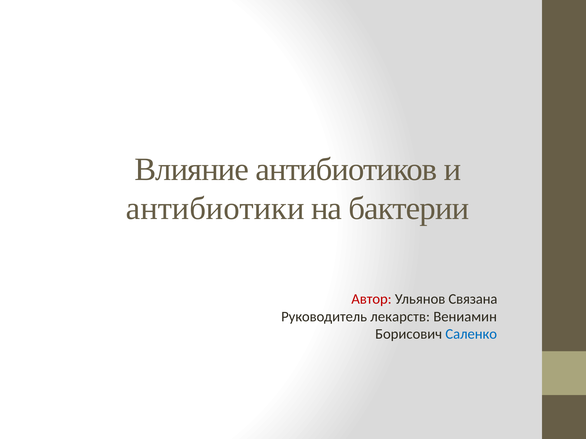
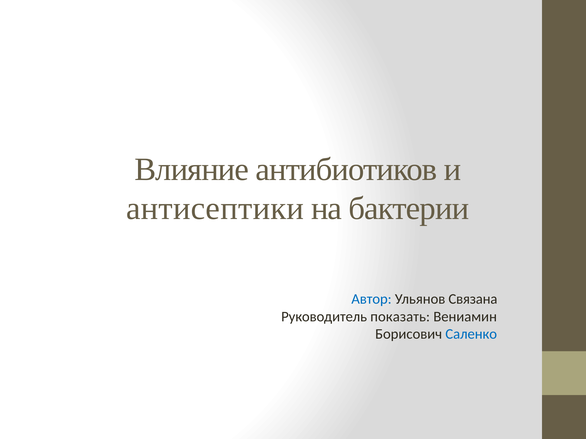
антибиотики: антибиотики -> антисептики (215, 209)
Автор colour: red -> blue (372, 299)
лекарств: лекарств -> показать (400, 317)
